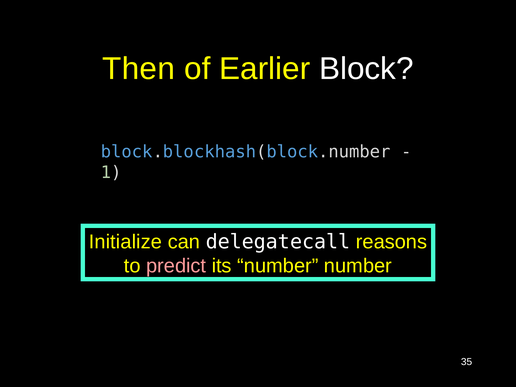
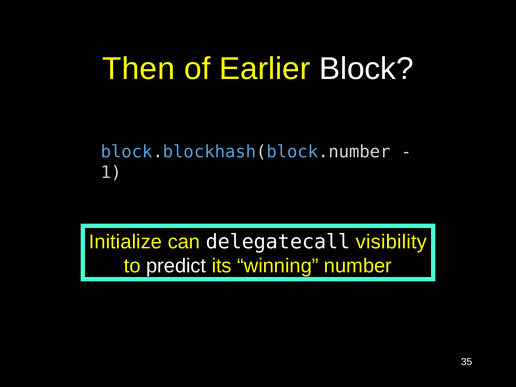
reasons: reasons -> visibility (391, 242)
predict colour: pink -> white (176, 266)
its number: number -> winning (278, 266)
